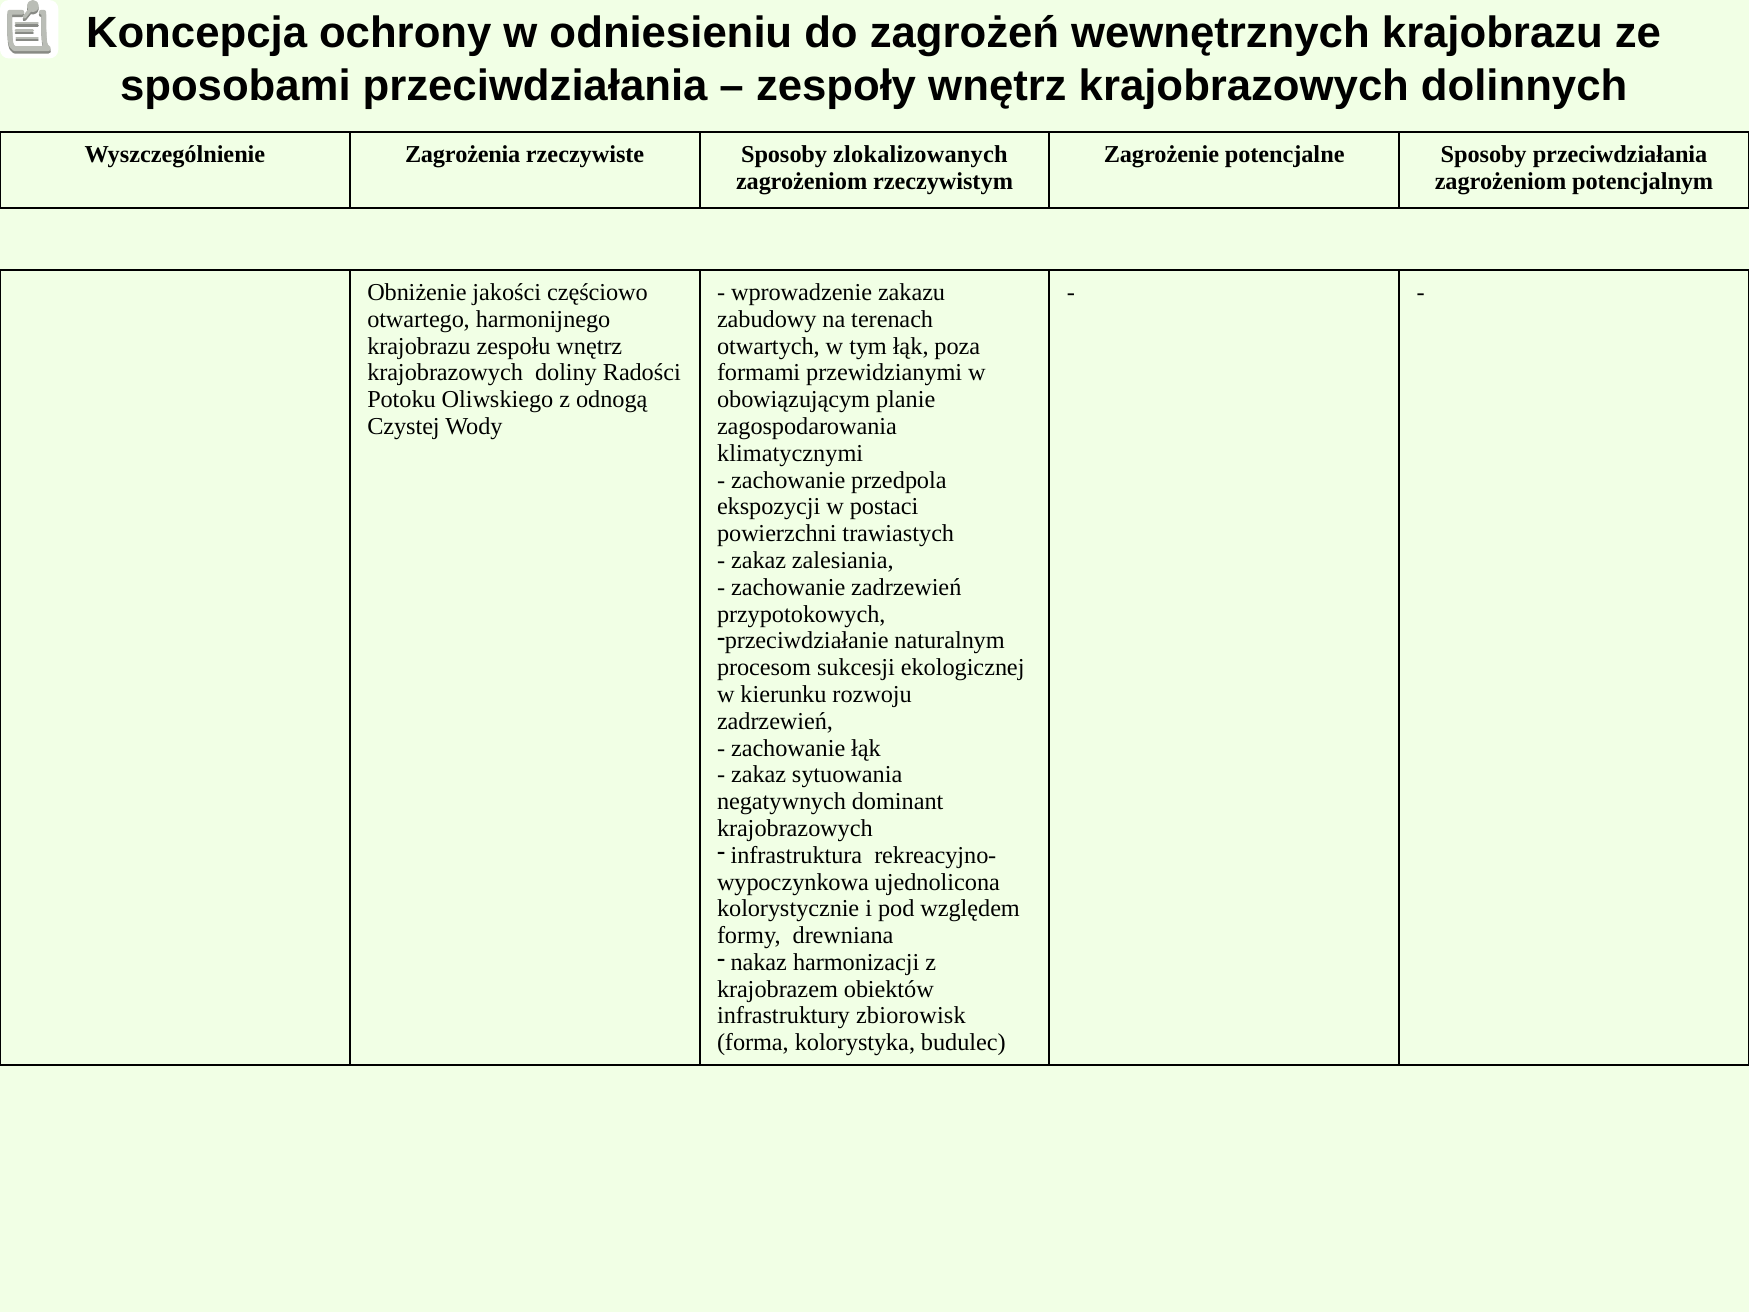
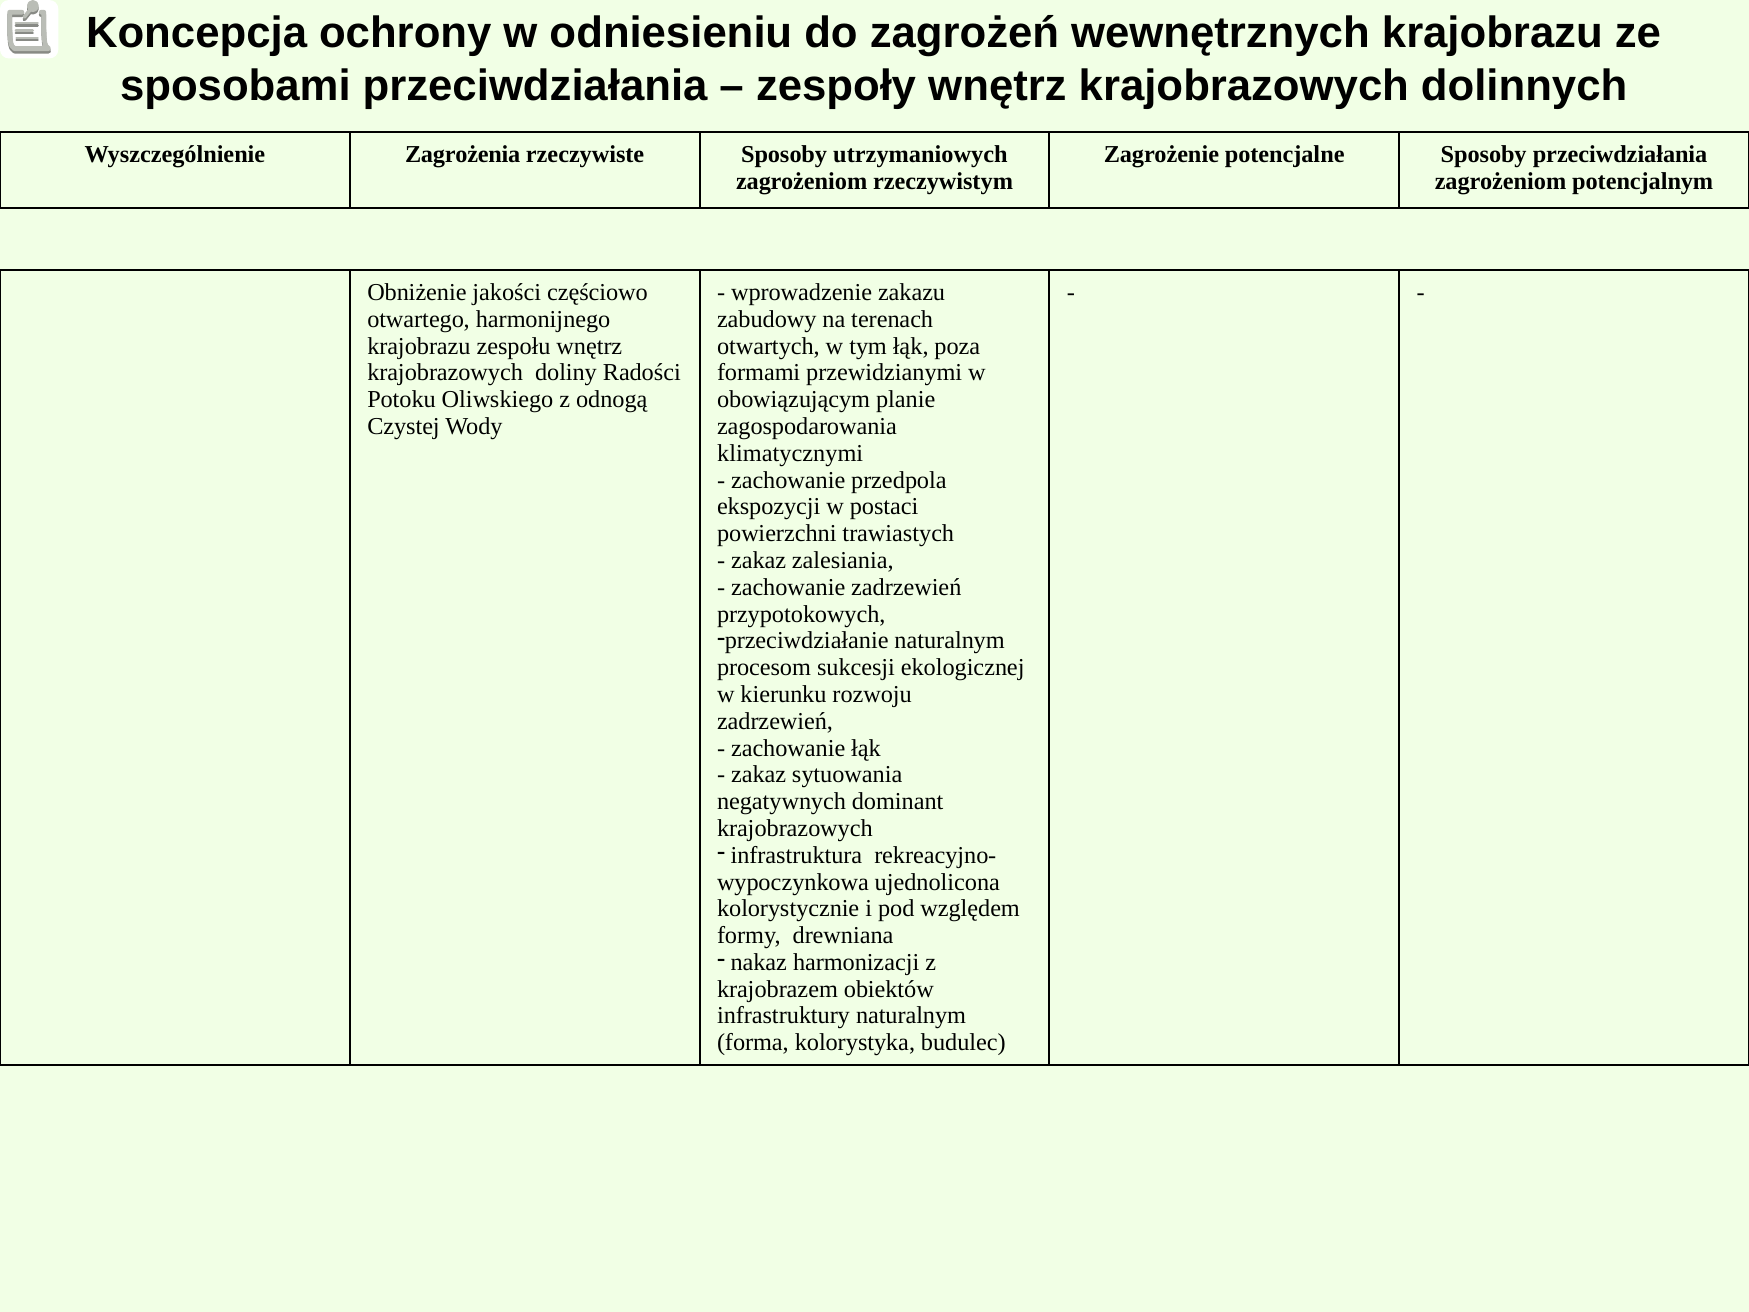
zlokalizowanych: zlokalizowanych -> utrzymaniowych (920, 155)
infrastruktury zbiorowisk: zbiorowisk -> naturalnym (911, 1016)
